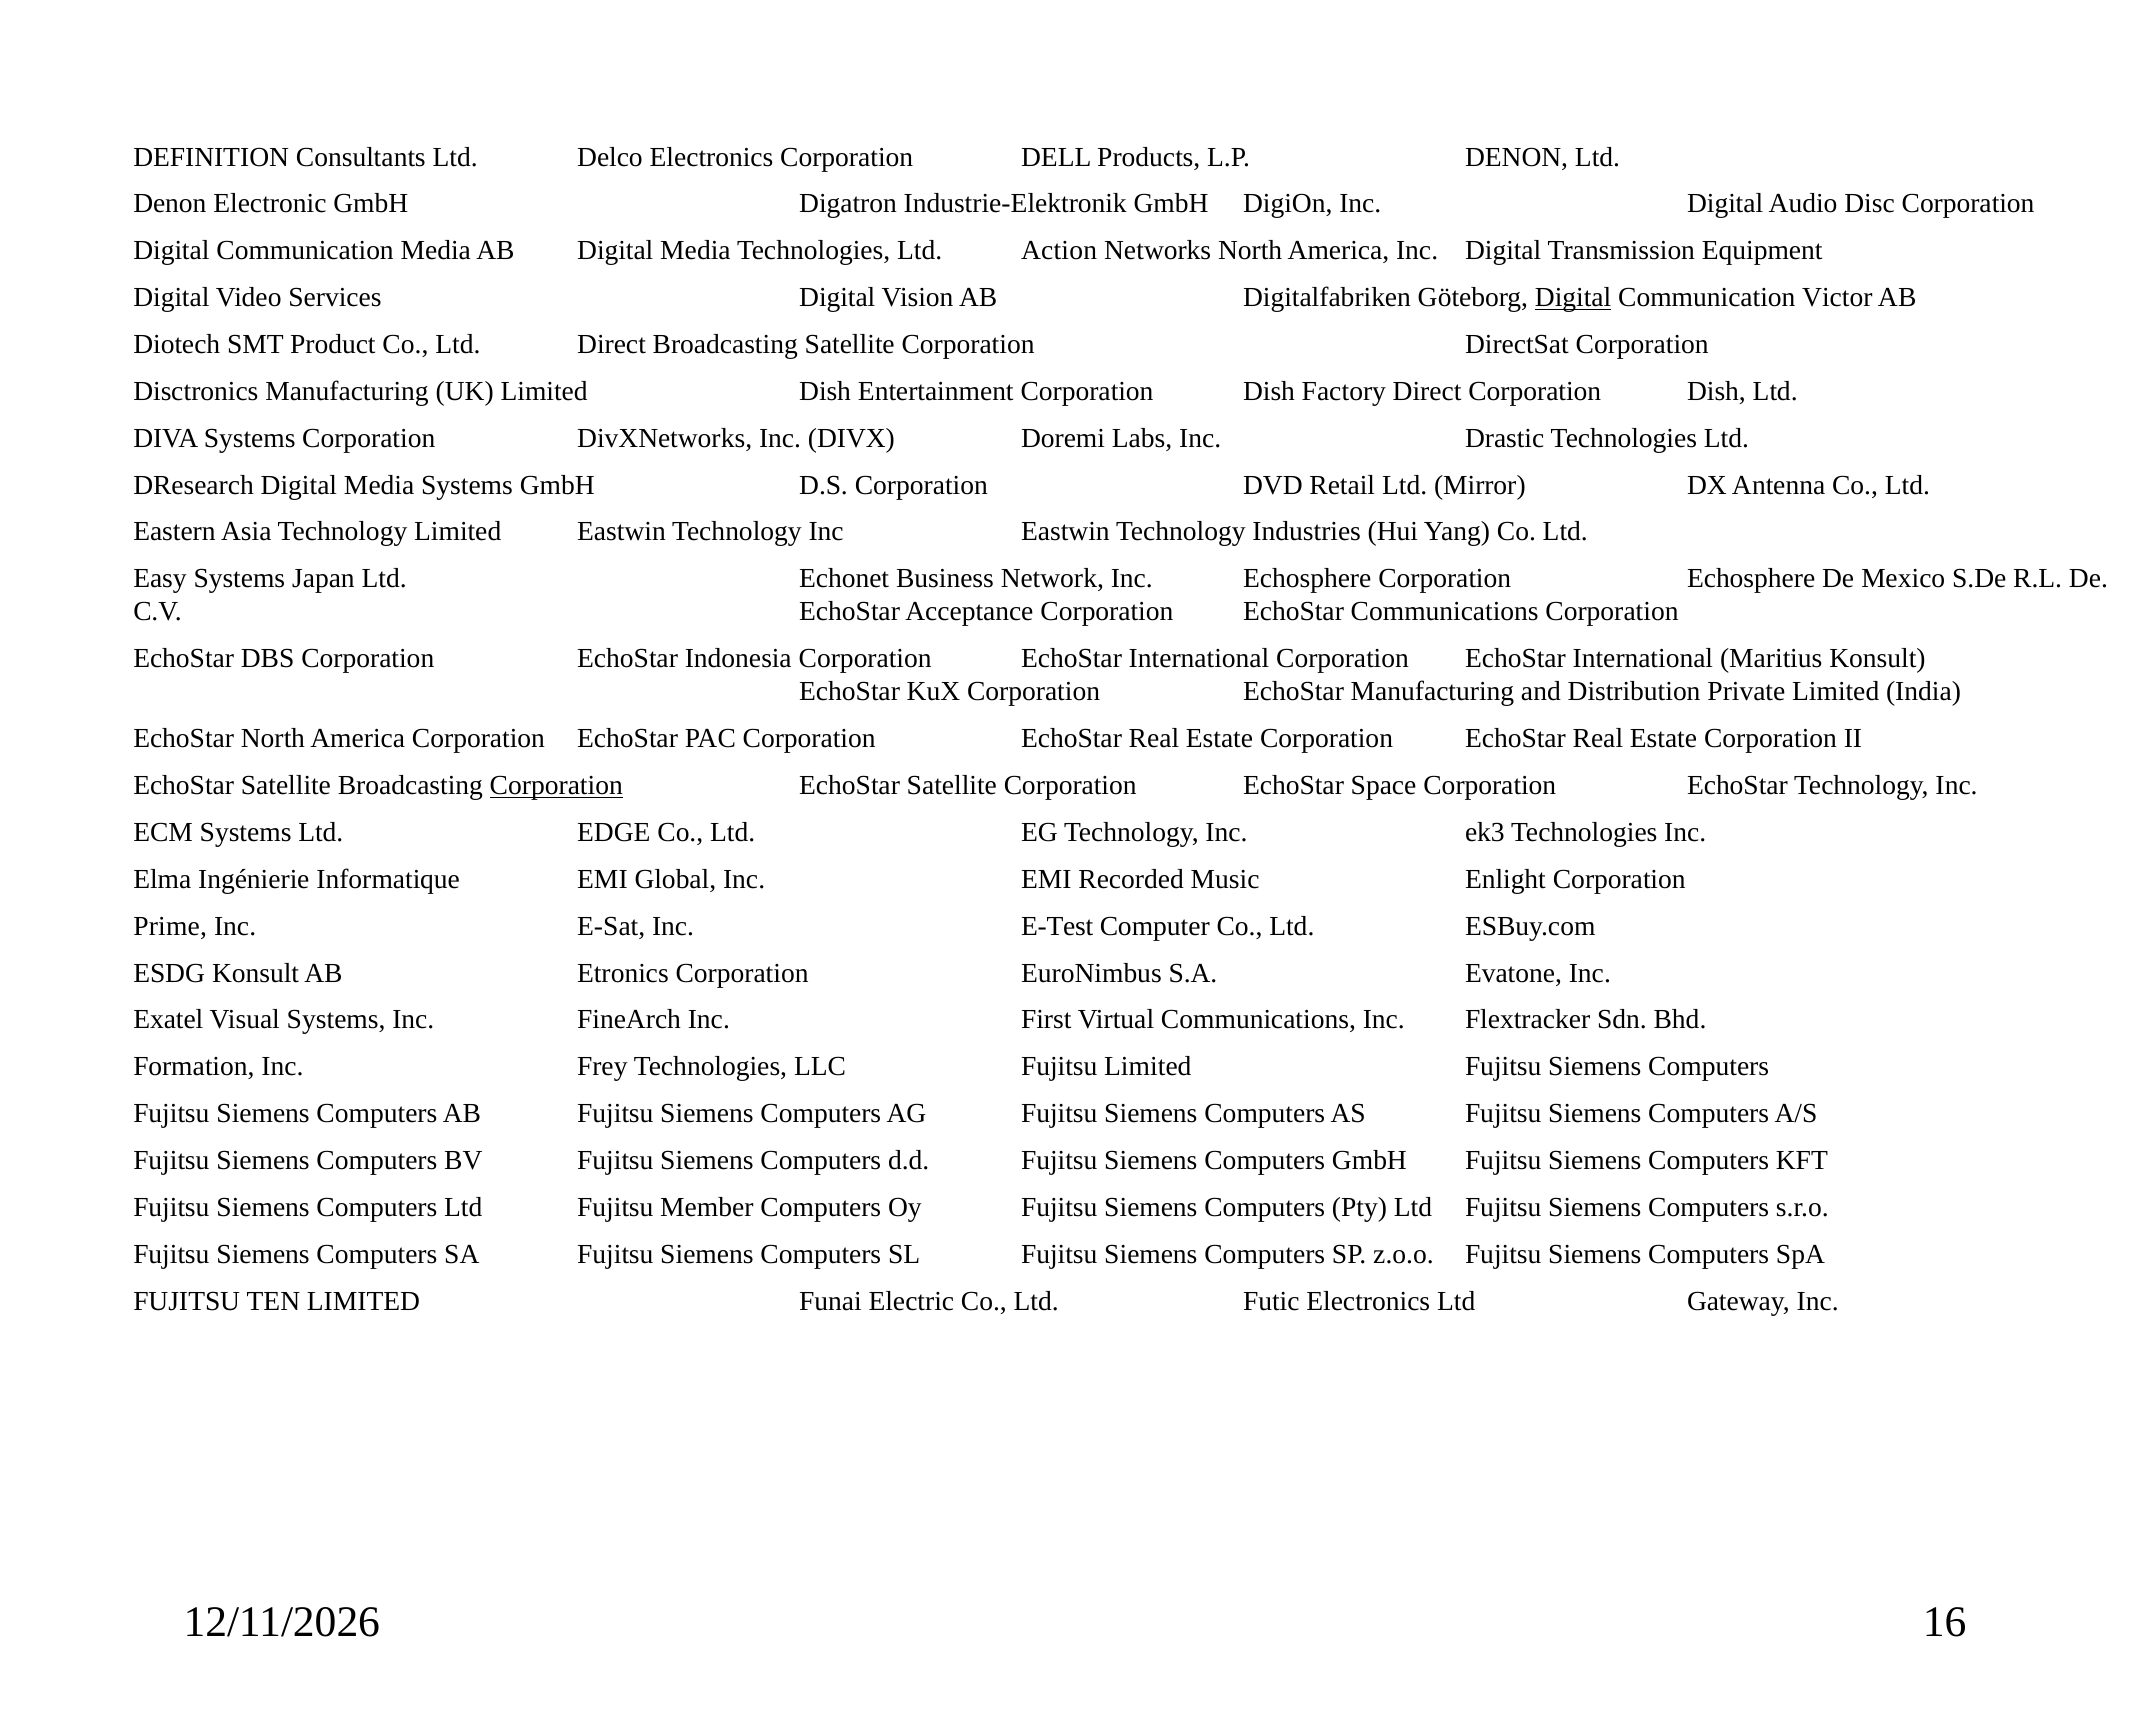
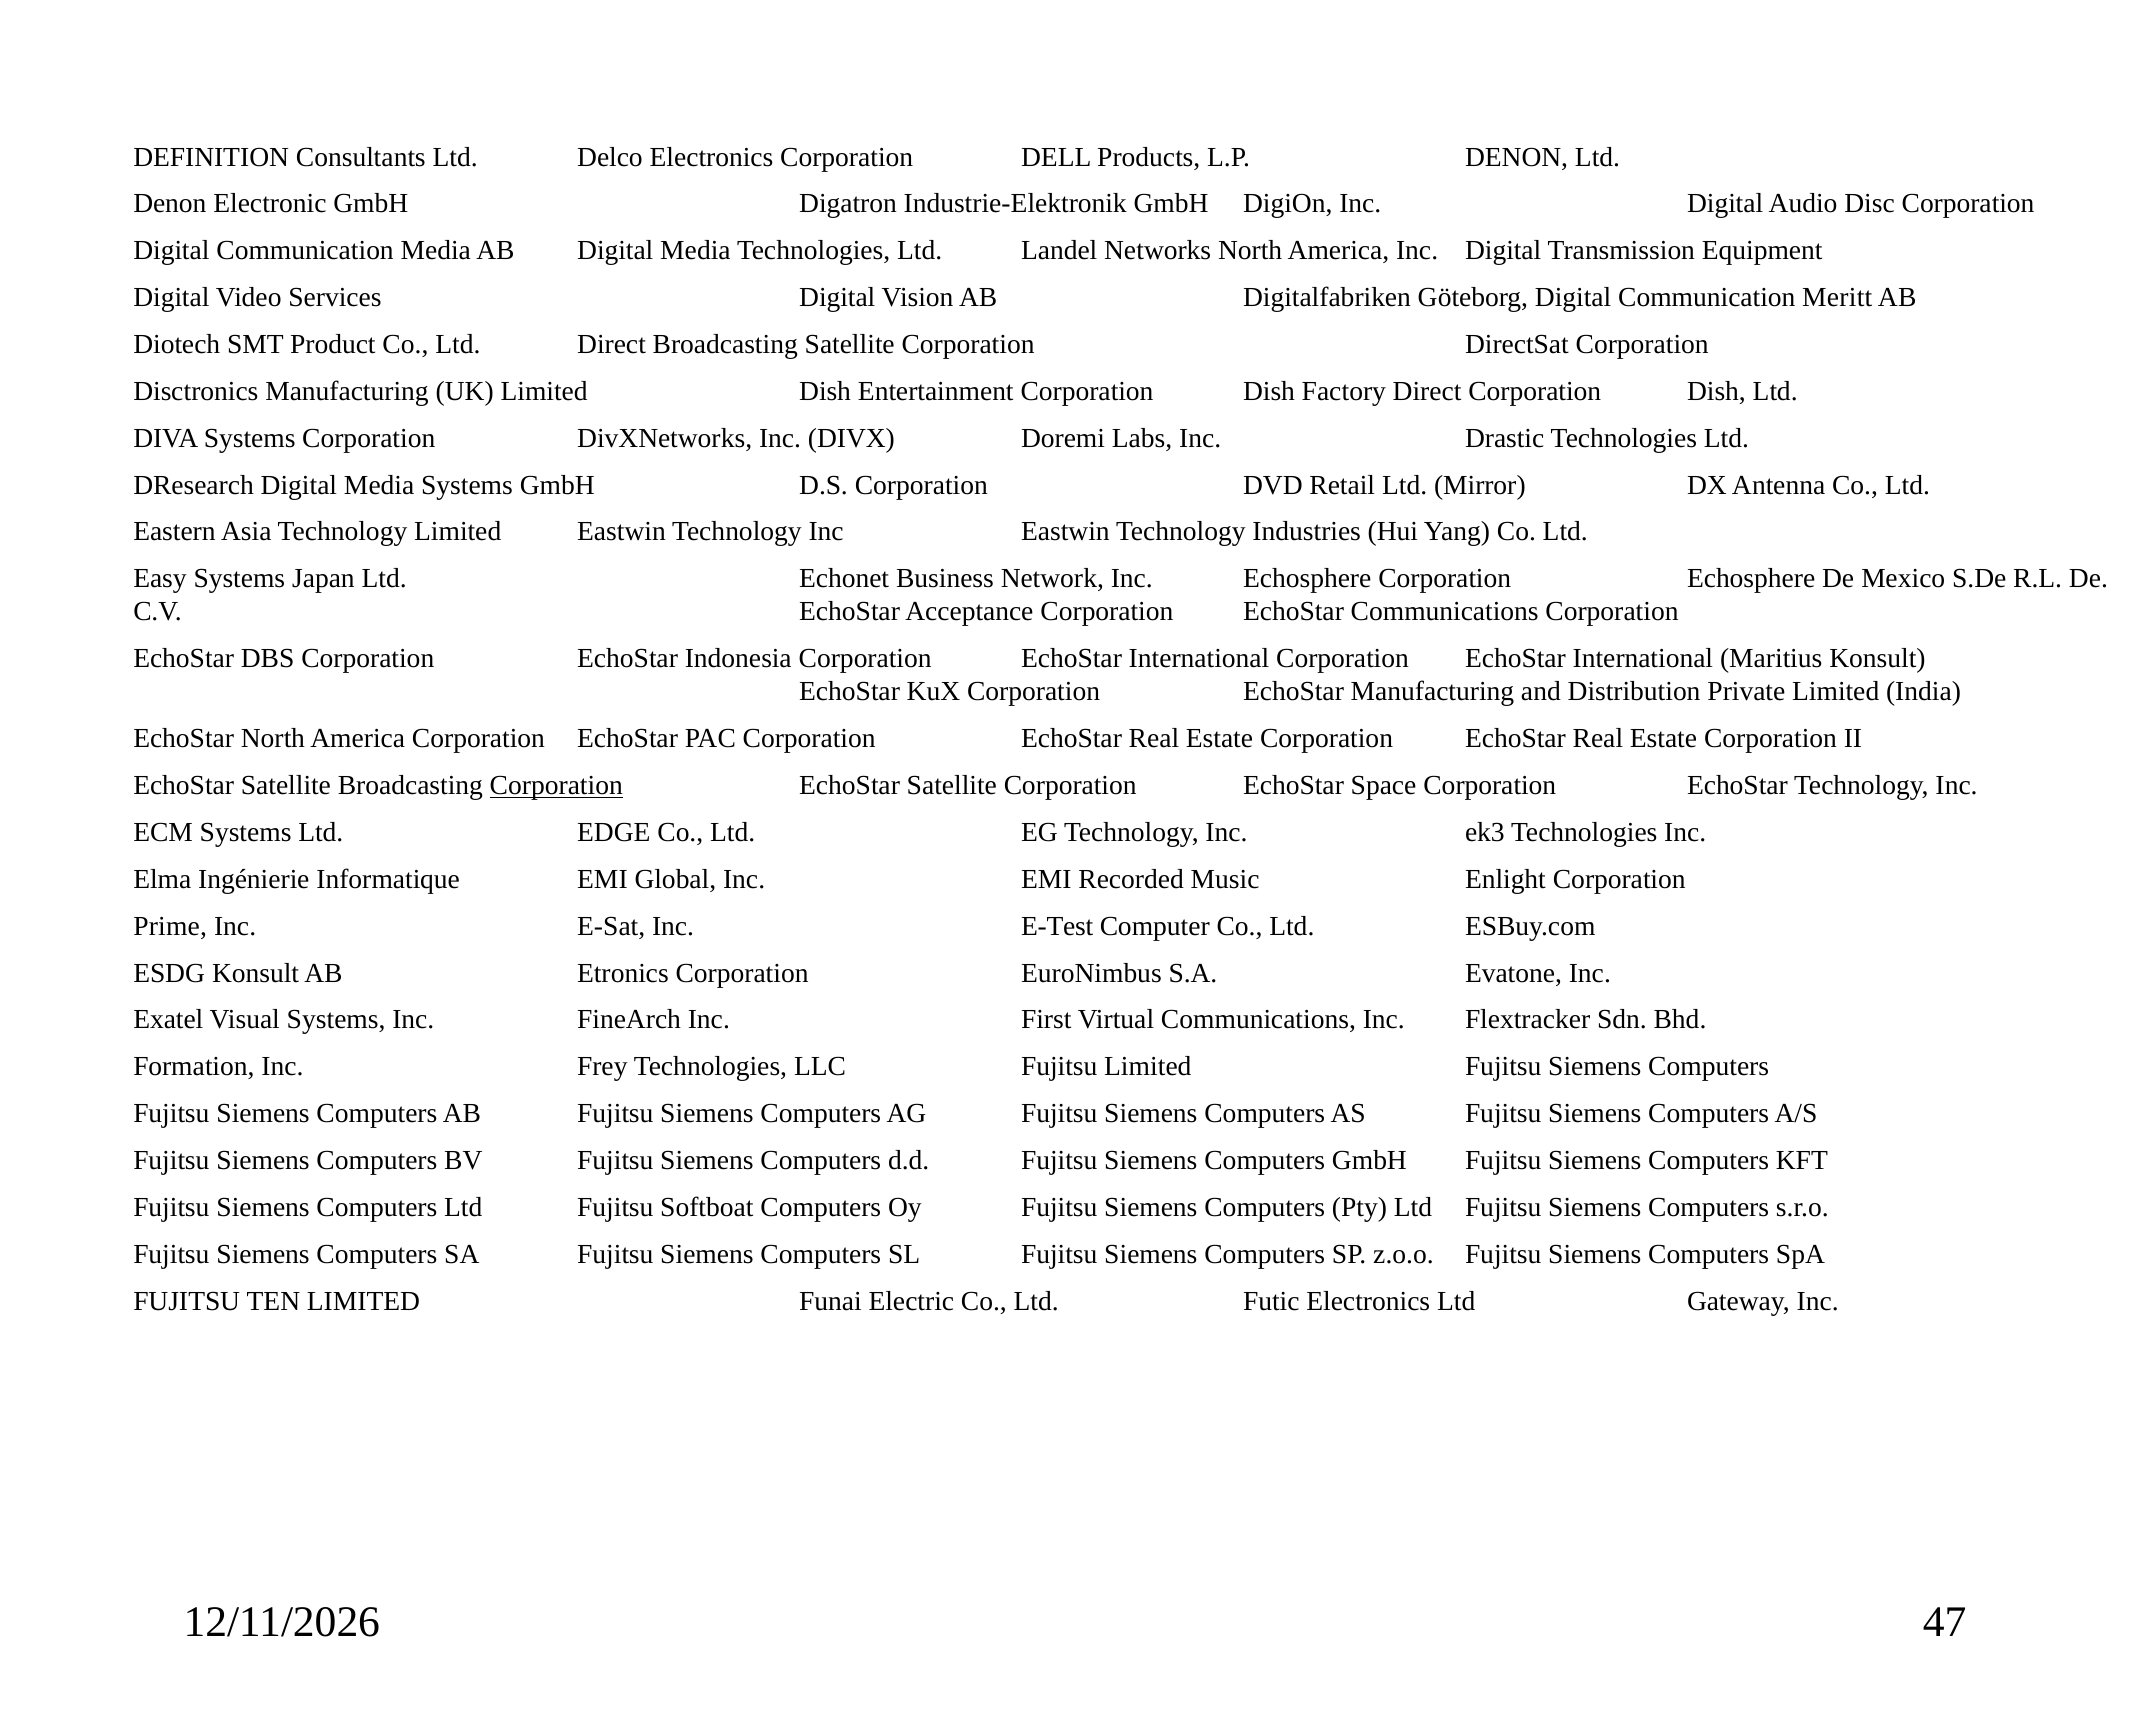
Action: Action -> Landel (1059, 251)
Digital underline: present -> none (1573, 298)
Victor: Victor -> Meritt (1837, 298)
Member: Member -> Softboat (707, 1208)
16: 16 -> 47 (1945, 1622)
